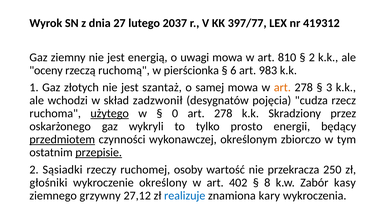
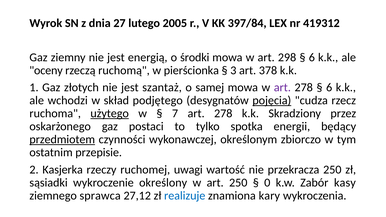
2037: 2037 -> 2005 (175, 23)
397/77: 397/77 -> 397/84 (247, 23)
uwagi: uwagi -> środki (195, 57)
810: 810 -> 298 (287, 57)
2: 2 -> 6 (312, 57)
6: 6 -> 3 (233, 70)
983: 983 -> 378 (268, 70)
art colour: orange -> purple (282, 87)
3: 3 -> 6 (329, 87)
zadzwonił: zadzwonił -> podjętego (158, 100)
pojęcia underline: none -> present (272, 100)
0: 0 -> 7 (175, 113)
wykryli: wykryli -> postaci (146, 127)
prosto: prosto -> spotka (247, 127)
przepisie underline: present -> none (99, 153)
Sąsiadki: Sąsiadki -> Kasjerka (63, 170)
osoby: osoby -> uwagi (188, 170)
głośniki: głośniki -> sąsiadki (49, 183)
art 402: 402 -> 250 (238, 183)
8: 8 -> 0 (267, 183)
grzywny: grzywny -> sprawca (100, 196)
